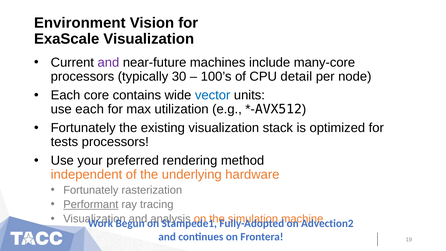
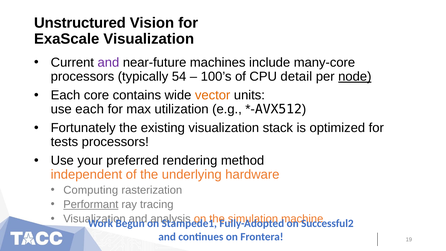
Environment: Environment -> Unstructured (80, 23)
30: 30 -> 54 (179, 76)
node underline: none -> present (355, 76)
vector colour: blue -> orange (213, 95)
Fortunately: Fortunately -> Computing (91, 190)
Advection2: Advection2 -> Successful2 (327, 223)
